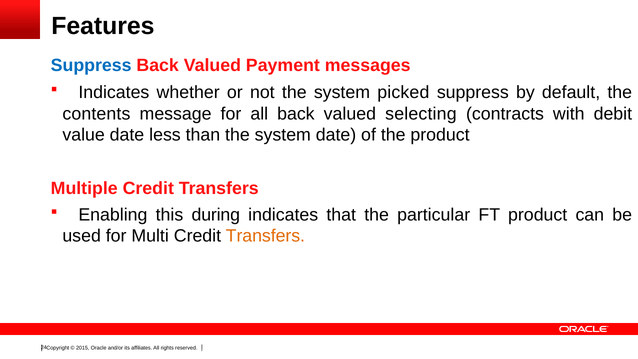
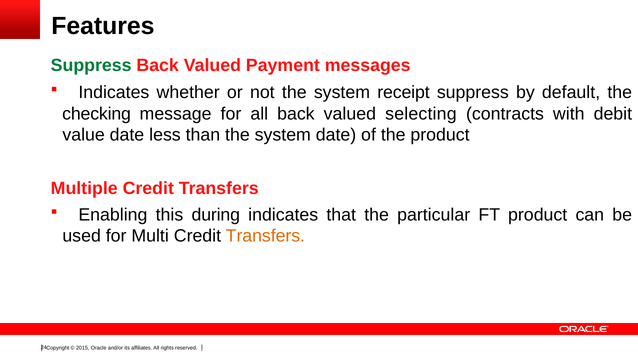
Suppress colour: blue -> green (91, 66)
picked: picked -> receipt (403, 92)
contents: contents -> checking (97, 114)
